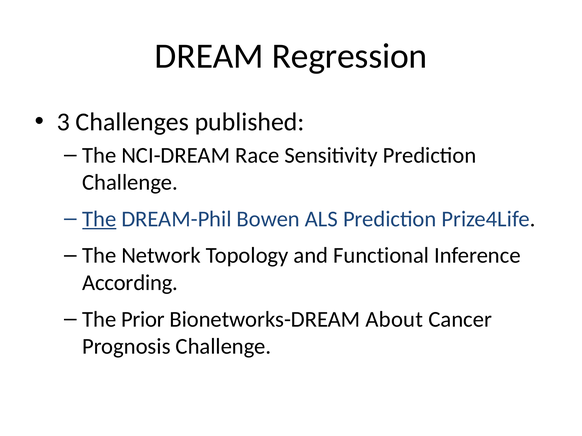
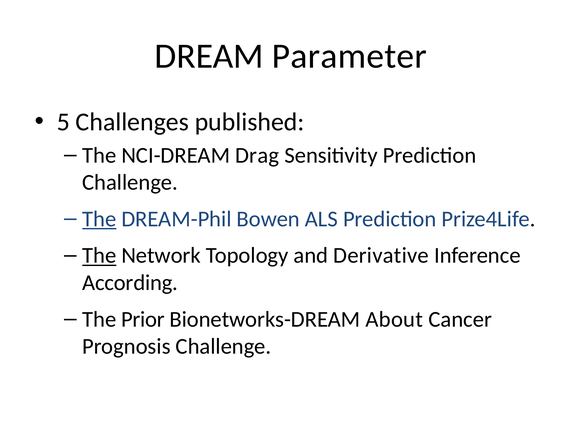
Regression: Regression -> Parameter (349, 56)
3: 3 -> 5 (63, 122)
Race: Race -> Drag (257, 156)
The underline: none -> present (99, 256)
Functional: Functional -> Derivative (381, 256)
